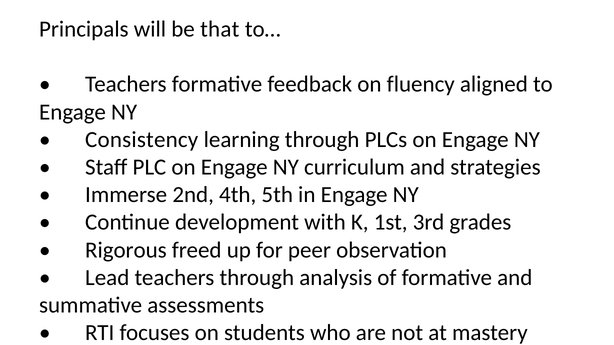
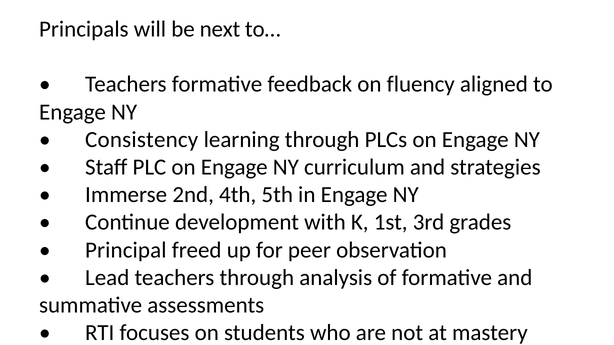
that: that -> next (220, 29)
Rigorous: Rigorous -> Principal (126, 250)
